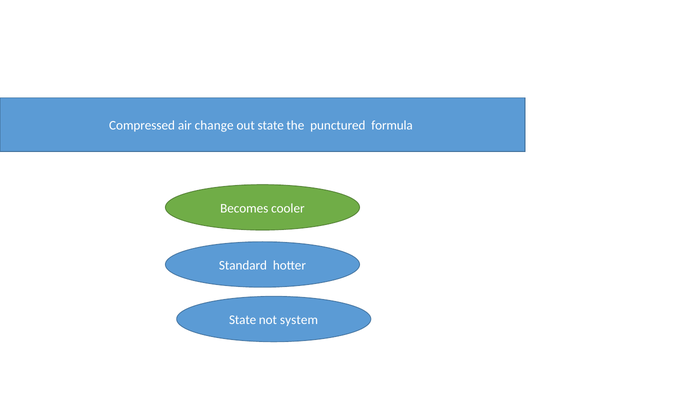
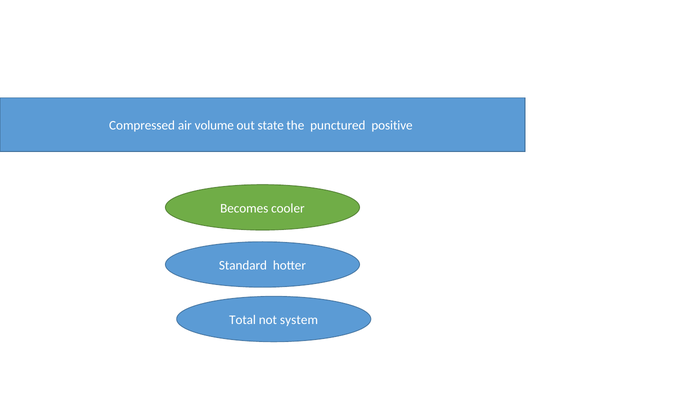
change: change -> volume (214, 125)
formula: formula -> positive (392, 125)
State: State -> Total (243, 320)
